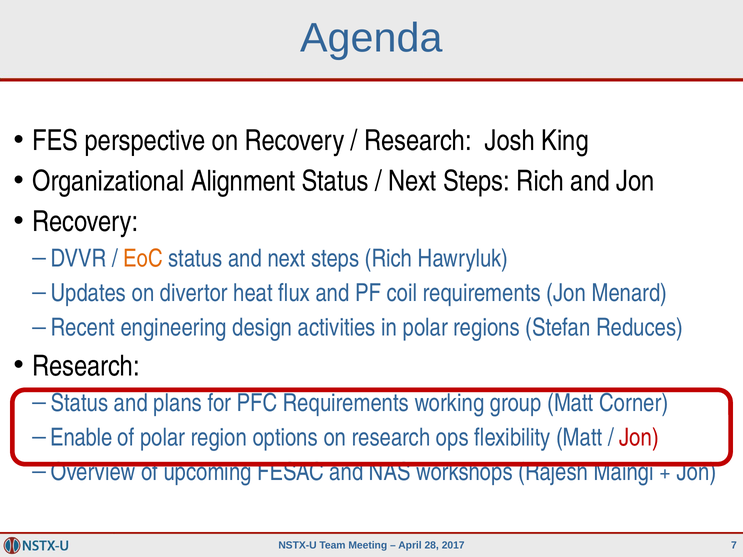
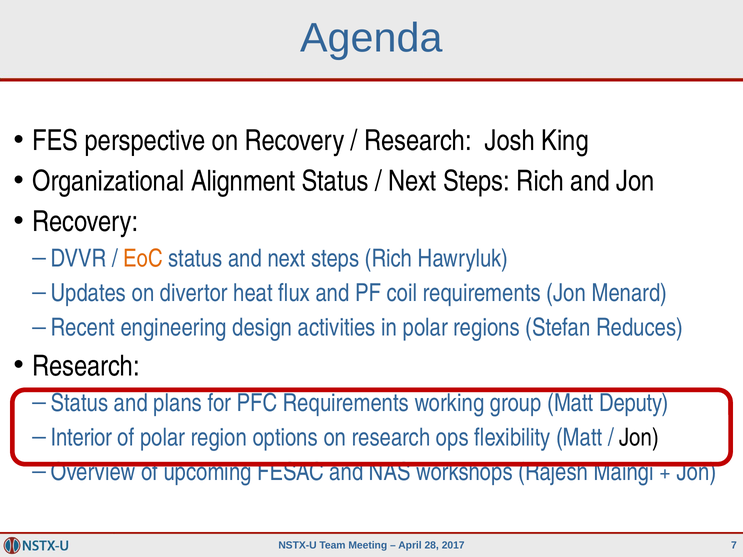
Corner: Corner -> Deputy (634, 403)
Enable: Enable -> Interior (81, 438)
Jon colour: red -> black (639, 438)
